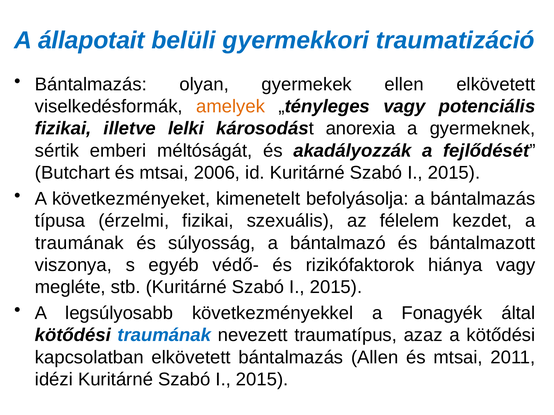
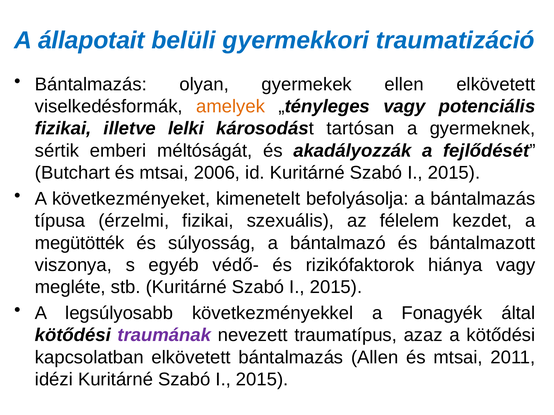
anorexia: anorexia -> tartósan (360, 129)
traumának: traumának -> megütötték (80, 243)
traumának colour: blue -> purple (164, 336)
